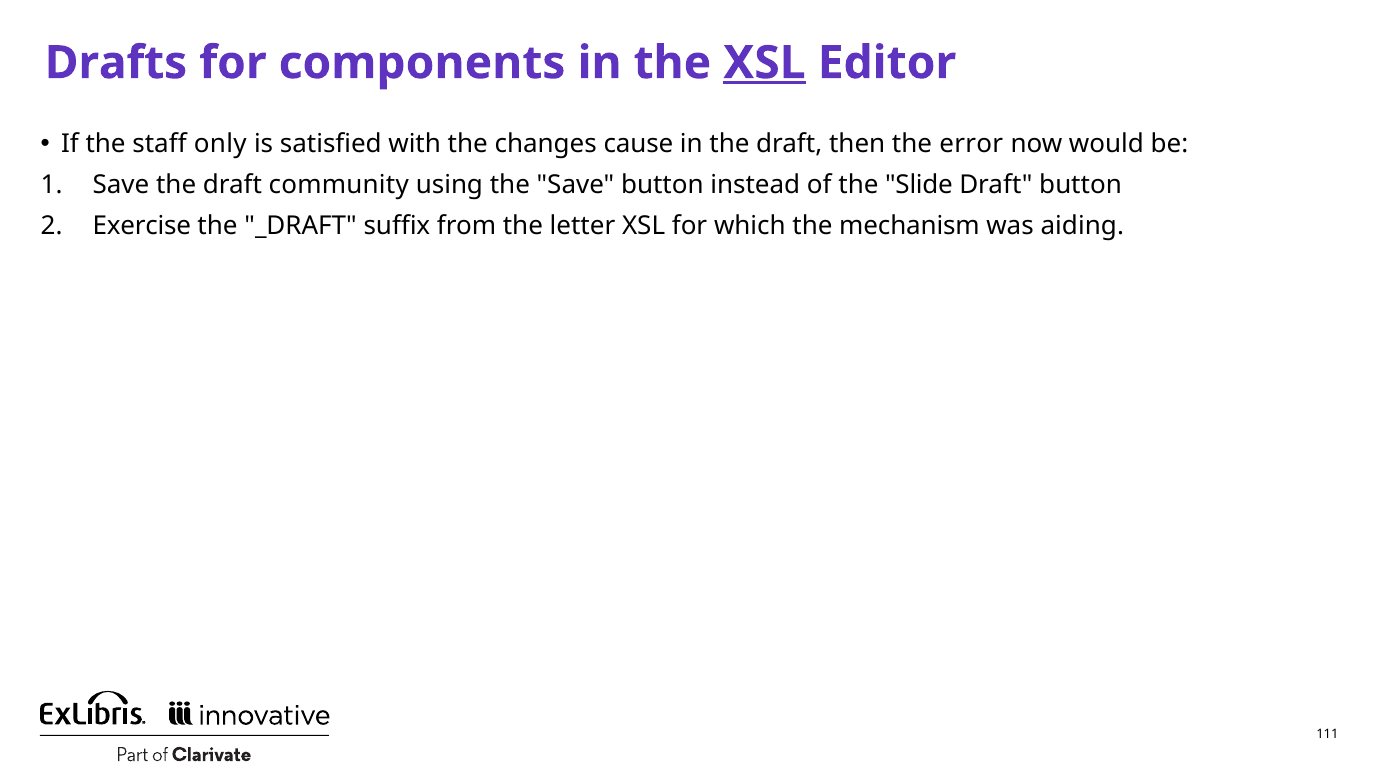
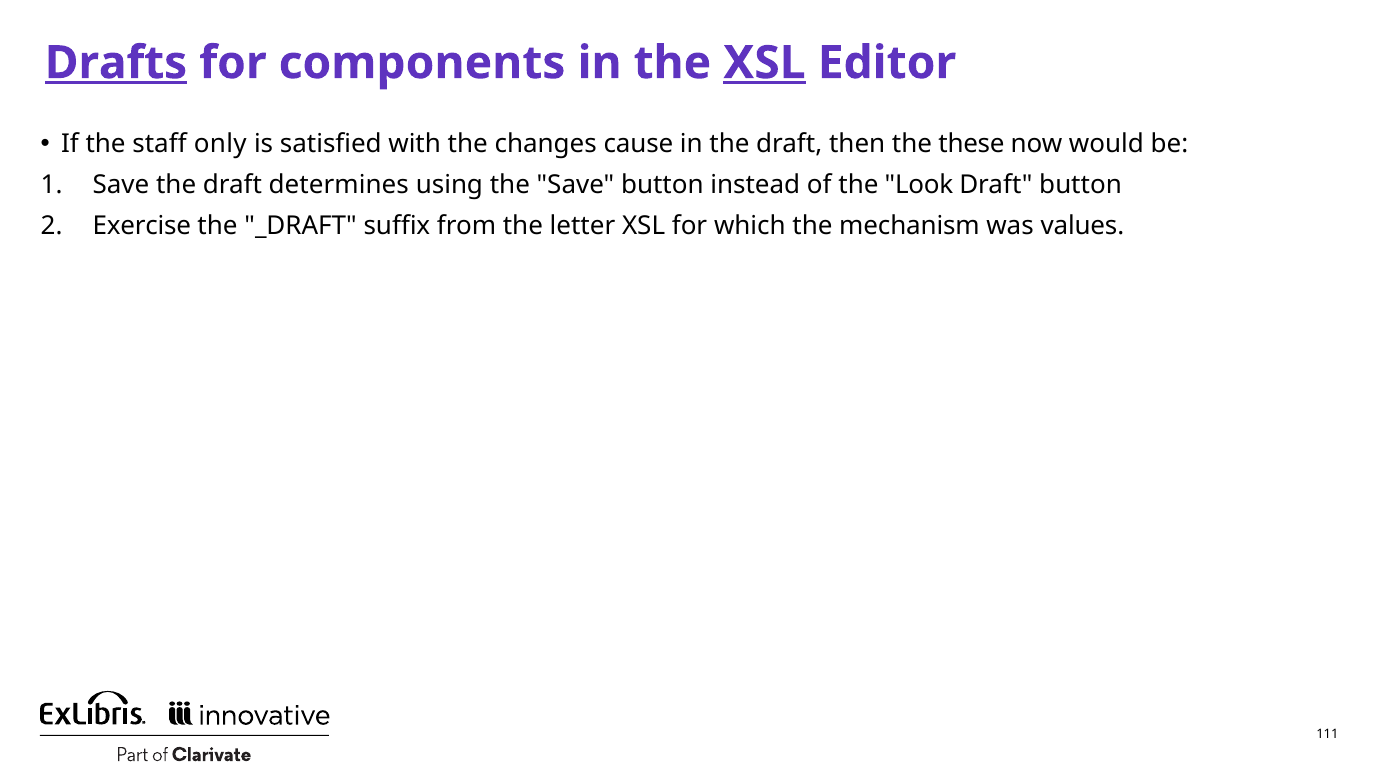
Drafts underline: none -> present (116, 63)
error: error -> these (971, 144)
community: community -> determines (339, 185)
Slide: Slide -> Look (919, 185)
aiding: aiding -> values (1082, 226)
